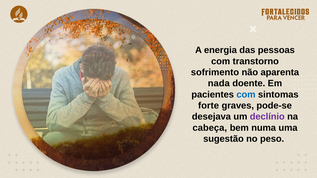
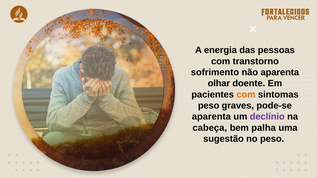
nada: nada -> olhar (219, 84)
com colour: blue -> orange (246, 95)
forte: forte -> peso (209, 106)
desejava: desejava -> aparenta (211, 117)
numa: numa -> palha (264, 128)
